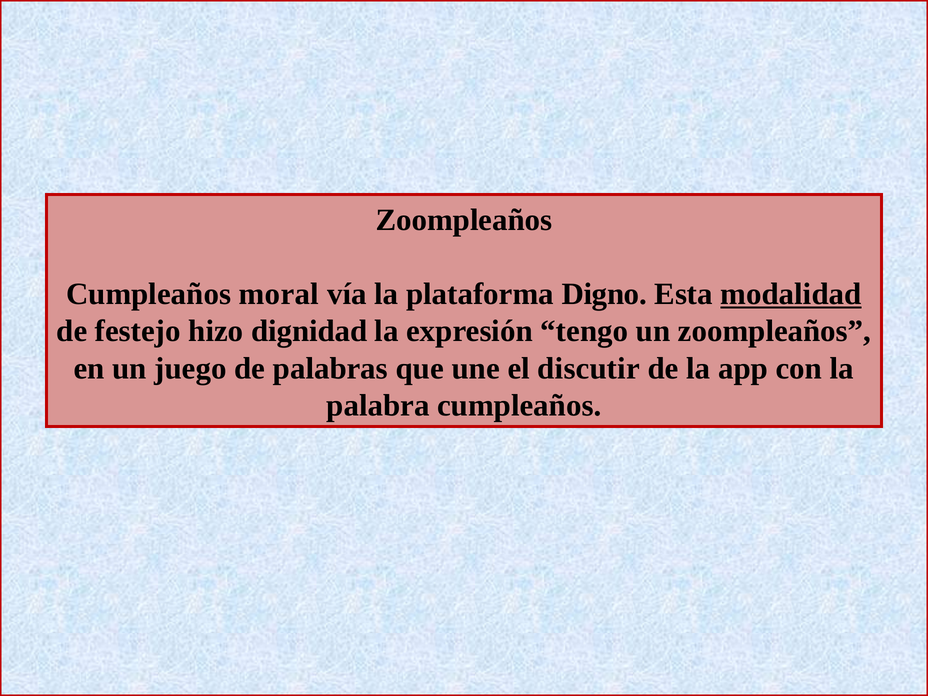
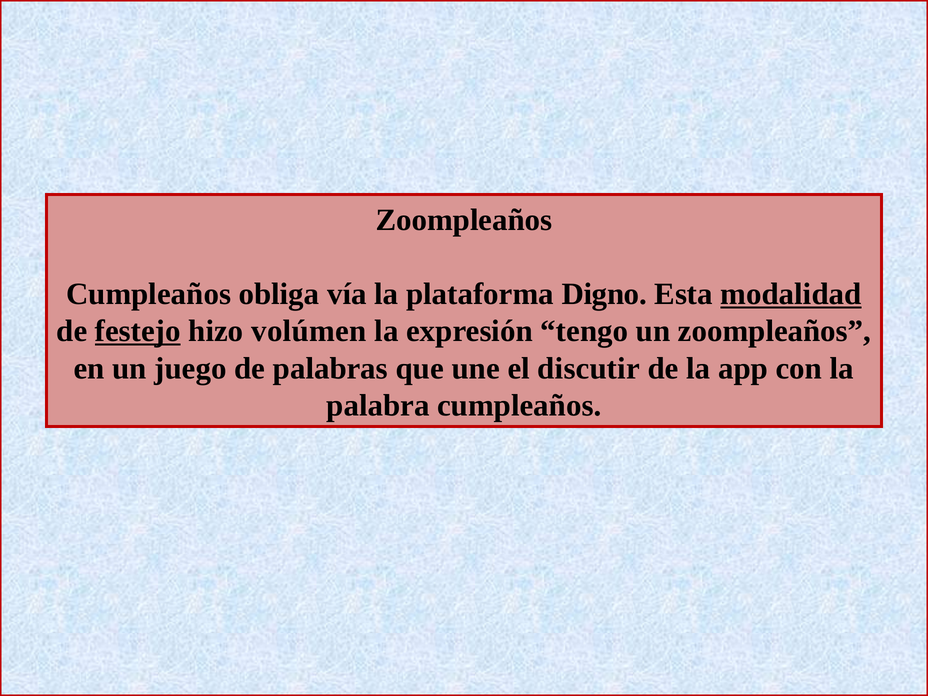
moral: moral -> obliga (279, 294)
festejo underline: none -> present (138, 331)
dignidad: dignidad -> volúmen (309, 331)
